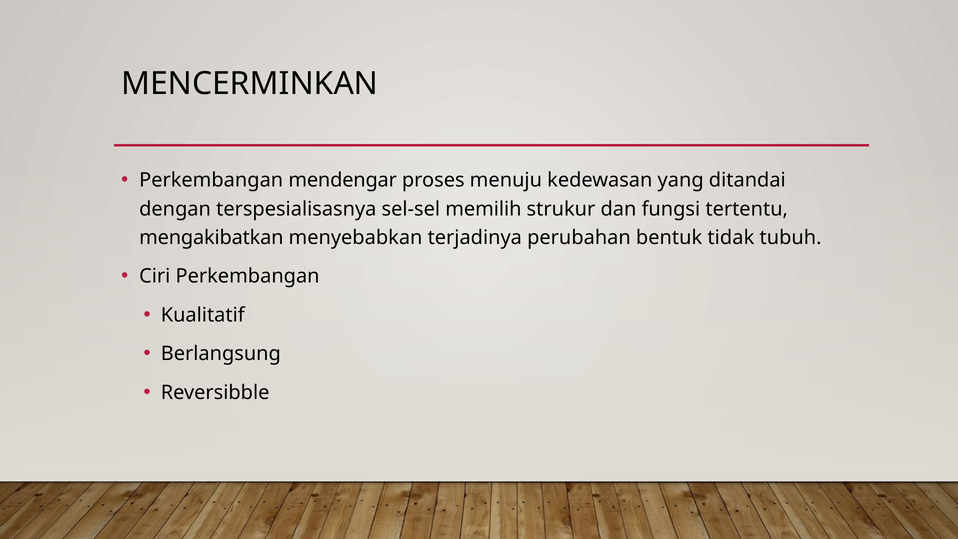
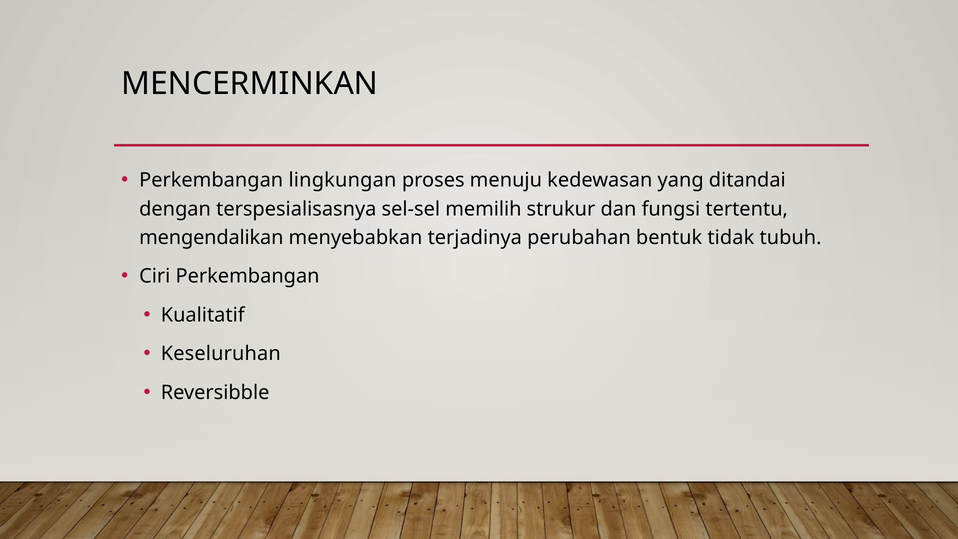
mendengar: mendengar -> lingkungan (342, 180)
mengakibatkan: mengakibatkan -> mengendalikan (211, 238)
Berlangsung: Berlangsung -> Keseluruhan (221, 354)
